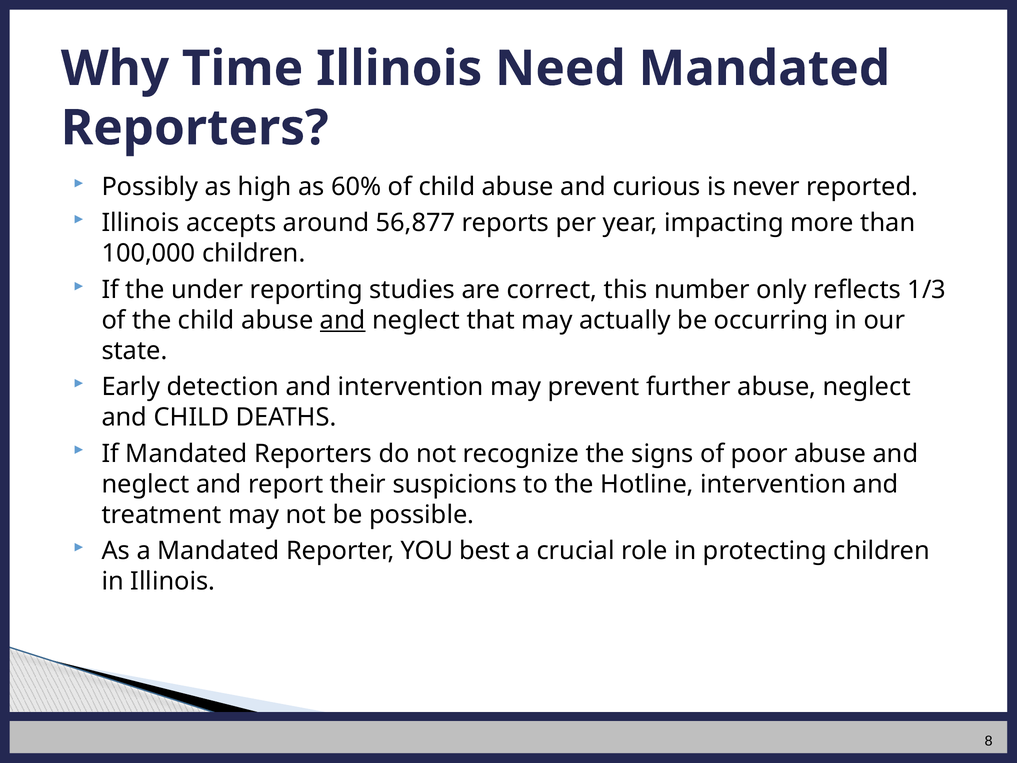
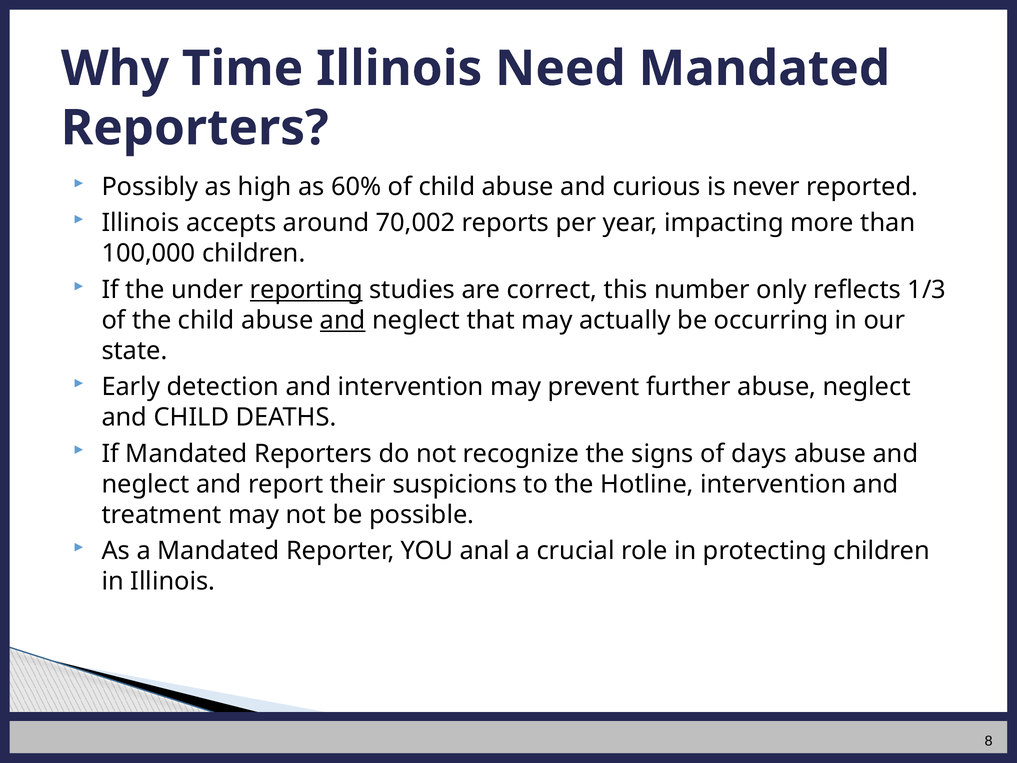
56,877: 56,877 -> 70,002 (416, 223)
reporting underline: none -> present (306, 290)
poor: poor -> days (759, 454)
best: best -> anal (485, 551)
